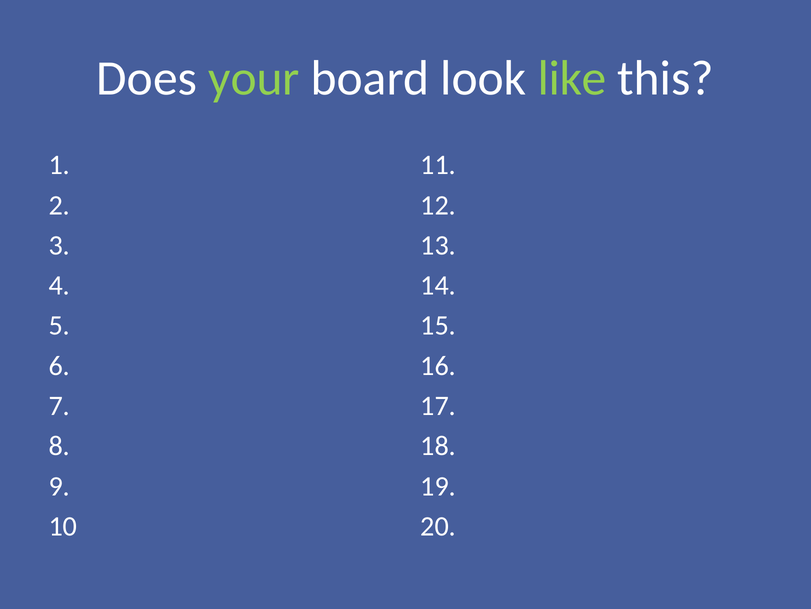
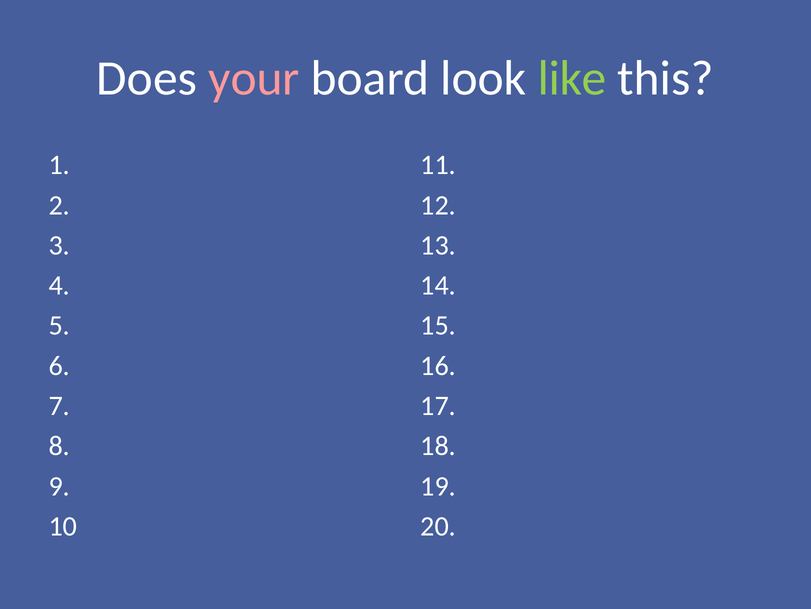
your colour: light green -> pink (254, 79)
